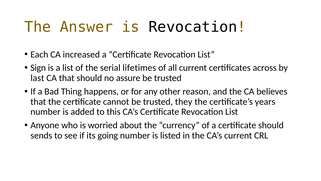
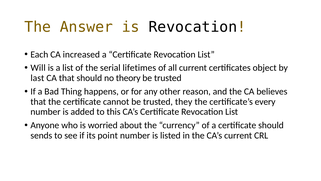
Sign: Sign -> Will (38, 68)
across: across -> object (265, 68)
assure: assure -> theory (128, 78)
years: years -> every (265, 101)
going: going -> point (108, 135)
